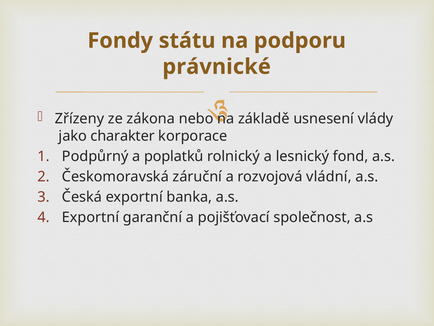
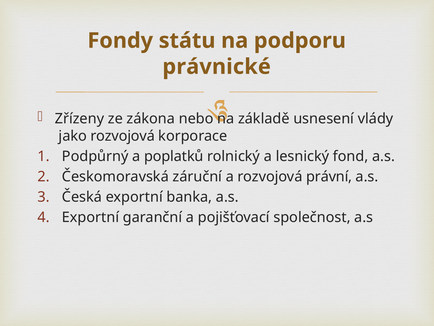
jako charakter: charakter -> rozvojová (123, 136)
vládní: vládní -> právní (329, 176)
